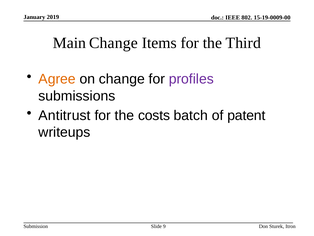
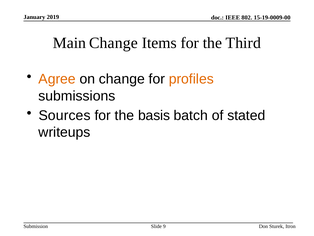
profiles colour: purple -> orange (191, 79)
Antitrust: Antitrust -> Sources (65, 115)
costs: costs -> basis (154, 115)
patent: patent -> stated (246, 115)
